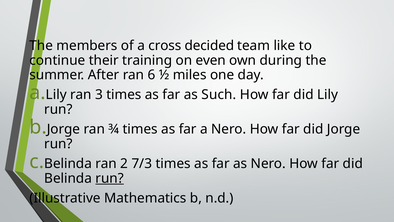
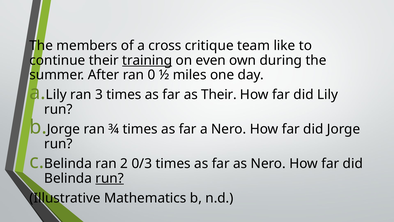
decided: decided -> critique (209, 46)
training underline: none -> present (147, 60)
6: 6 -> 0 (151, 75)
as Such: Such -> Their (219, 95)
7/3: 7/3 -> 0/3 (142, 163)
